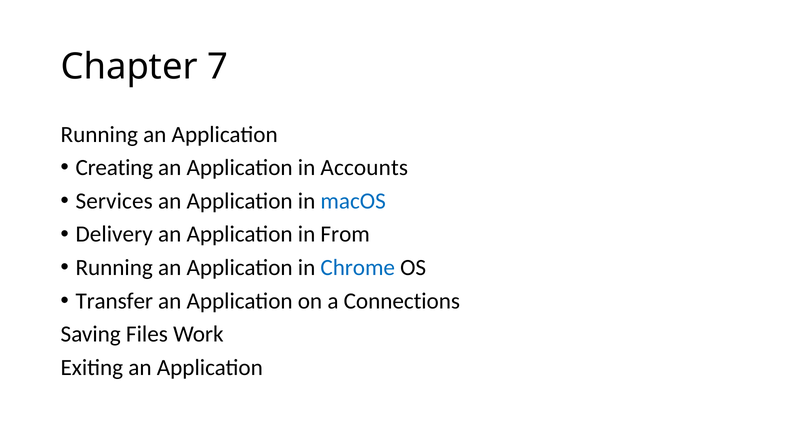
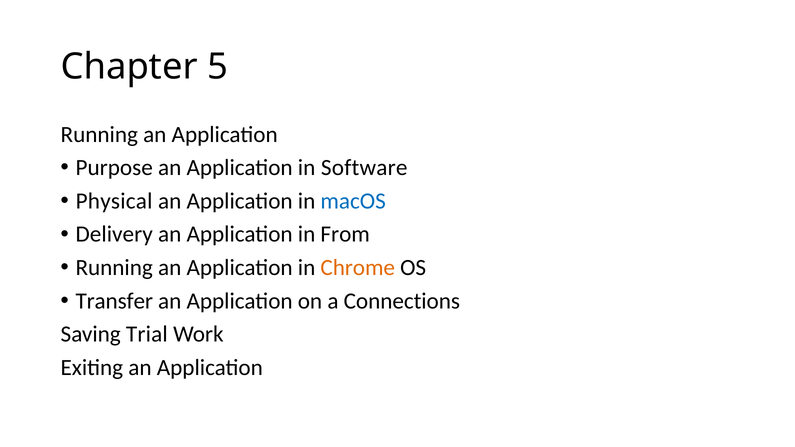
7: 7 -> 5 (217, 67)
Creating: Creating -> Purpose (114, 168)
Accounts: Accounts -> Software (364, 168)
Services: Services -> Physical (114, 201)
Chrome colour: blue -> orange (358, 268)
Files: Files -> Trial (147, 334)
